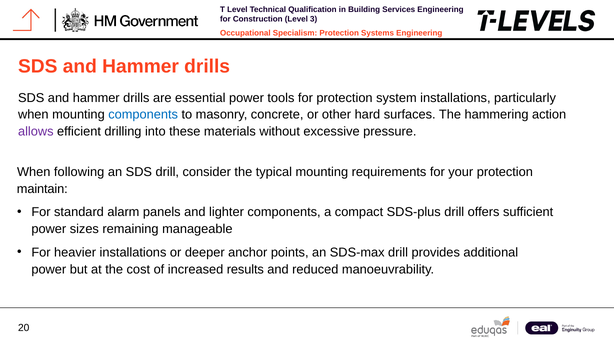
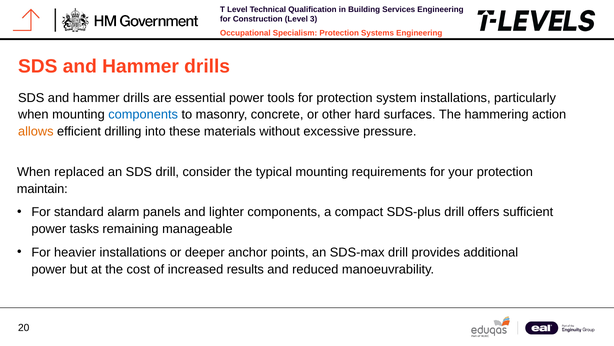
allows colour: purple -> orange (36, 131)
following: following -> replaced (79, 172)
sizes: sizes -> tasks (84, 229)
